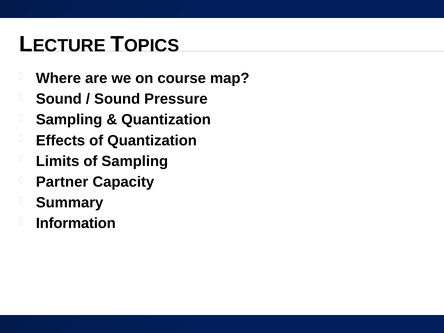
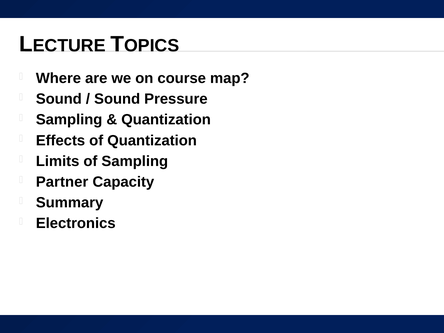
Information: Information -> Electronics (76, 223)
